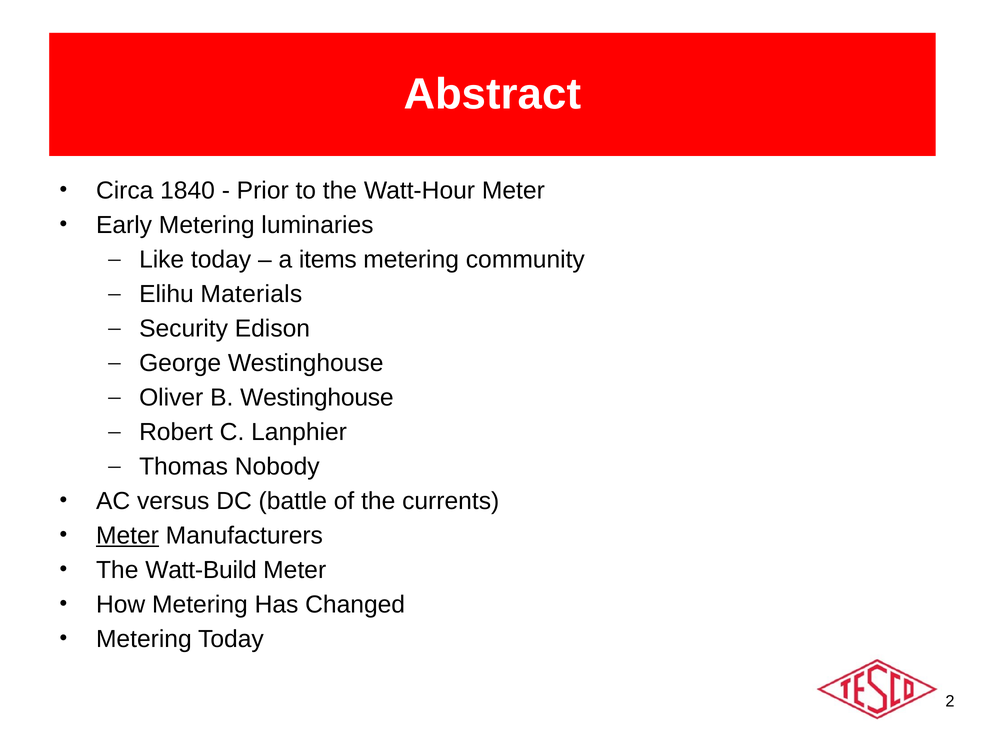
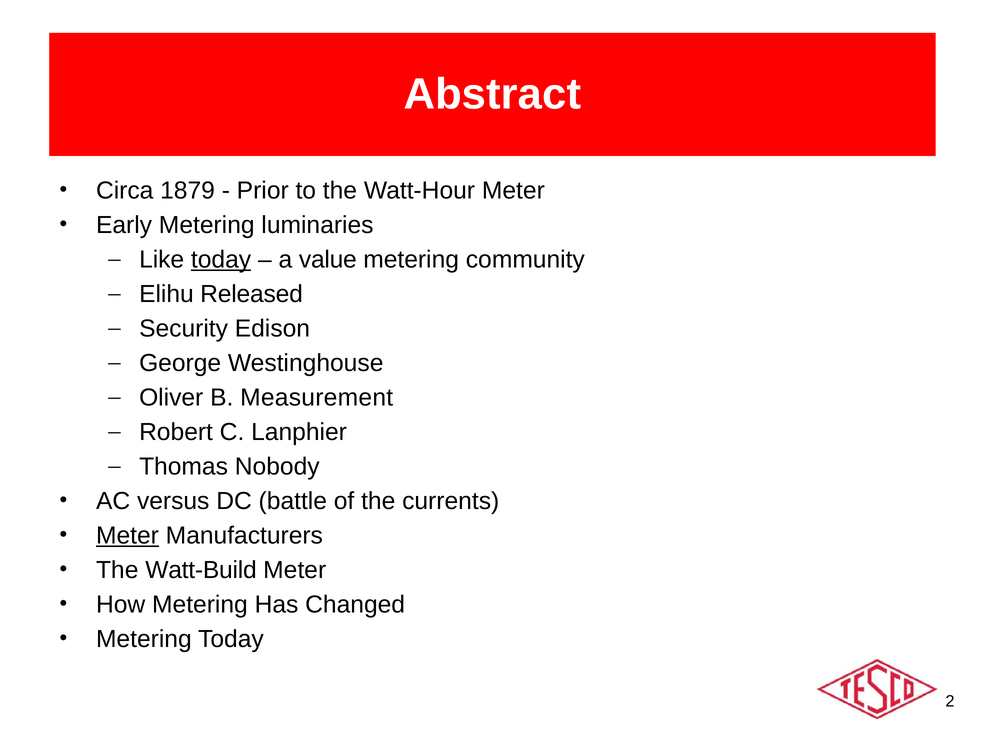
1840: 1840 -> 1879 (188, 191)
today underline: none -> present (221, 259)
items: items -> value (328, 259)
Materials: Materials -> Released (252, 294)
B Westinghouse: Westinghouse -> Measurement (317, 397)
